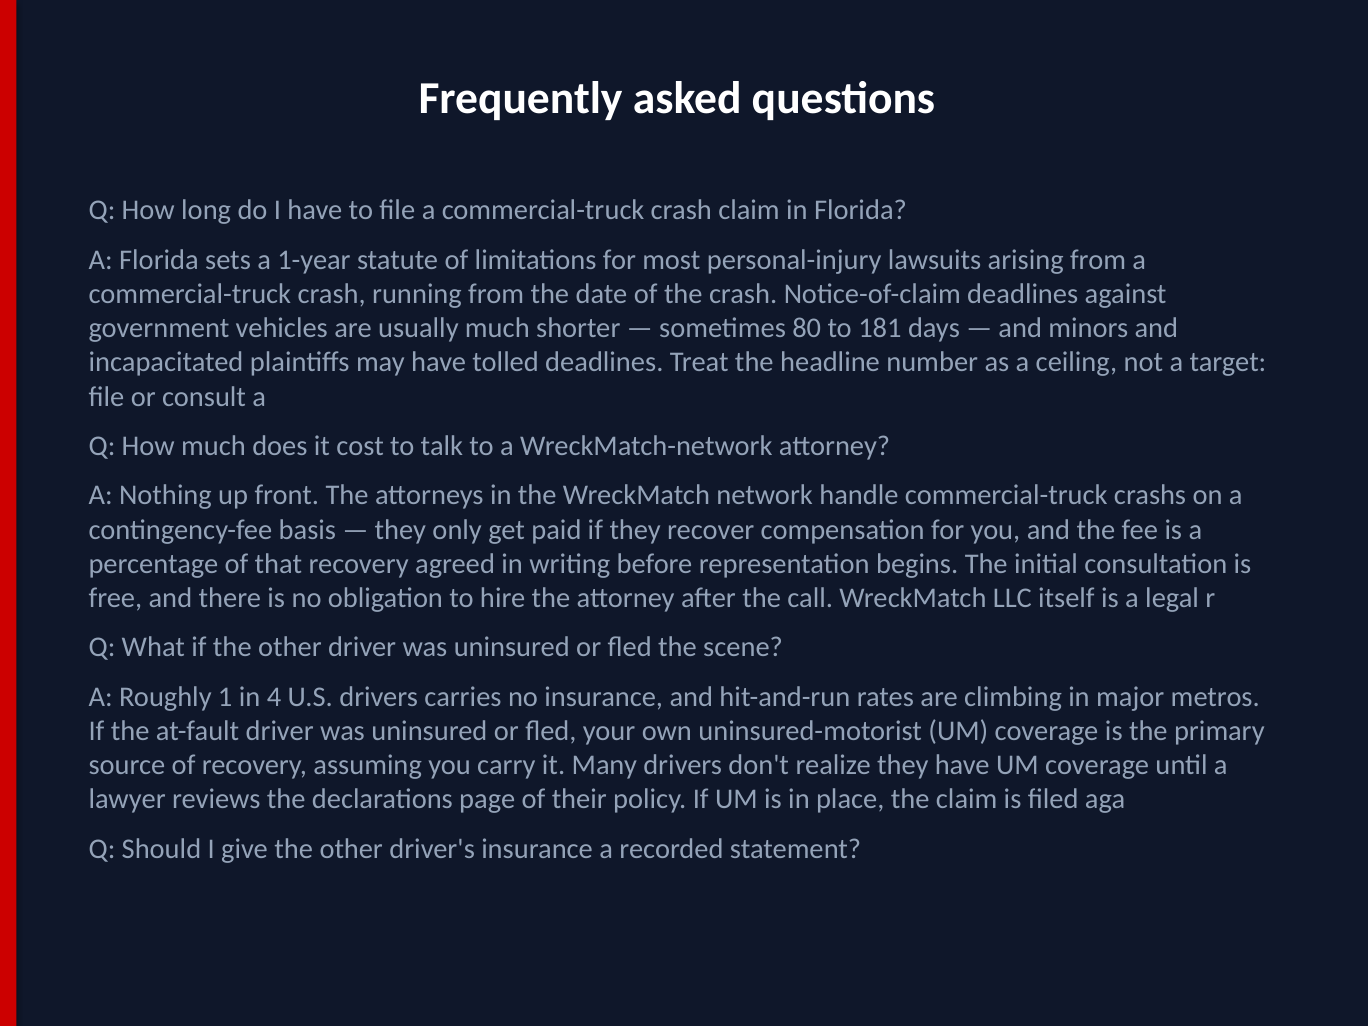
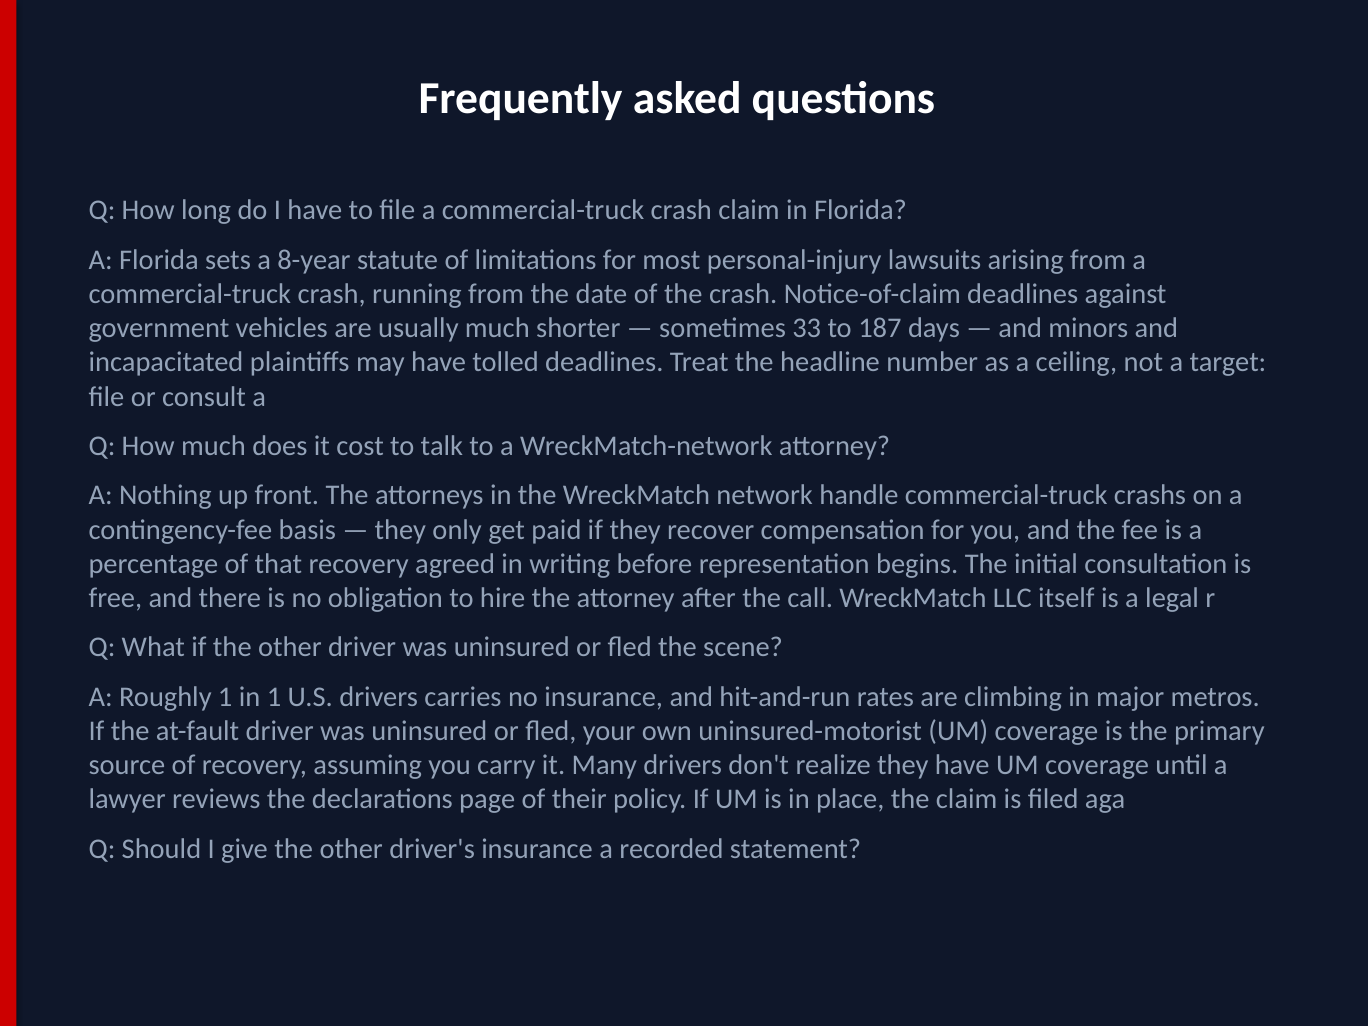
1-year: 1-year -> 8-year (314, 260)
80: 80 -> 33 (807, 328)
181: 181 -> 187 (880, 328)
in 4: 4 -> 1 (274, 697)
